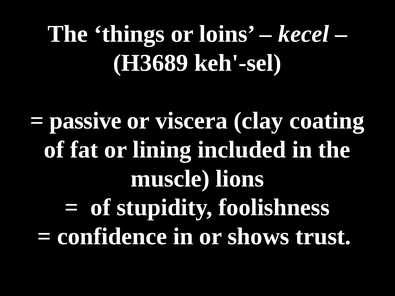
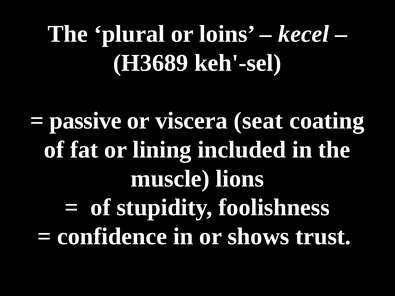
things: things -> plural (129, 34)
clay: clay -> seat (258, 121)
